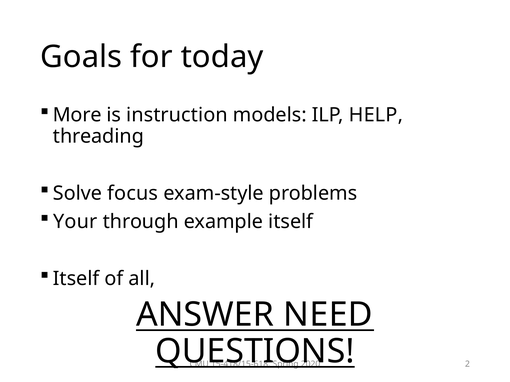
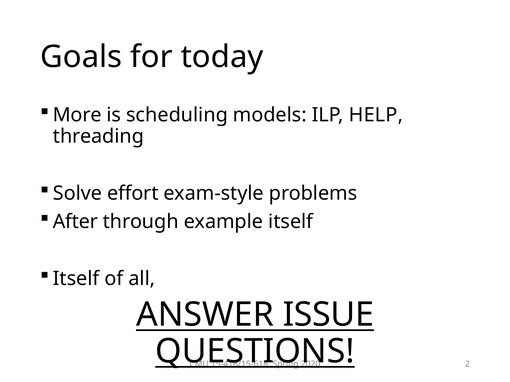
instruction: instruction -> scheduling (177, 115)
focus: focus -> effort (133, 193)
Your: Your -> After (75, 222)
NEED: NEED -> ISSUE (328, 315)
